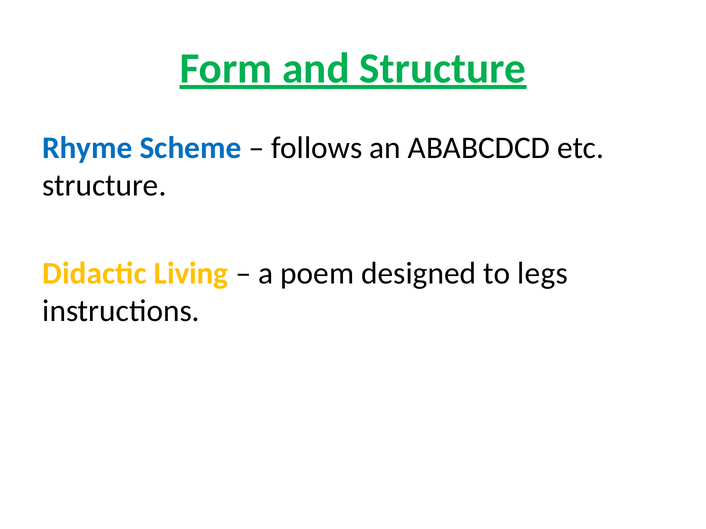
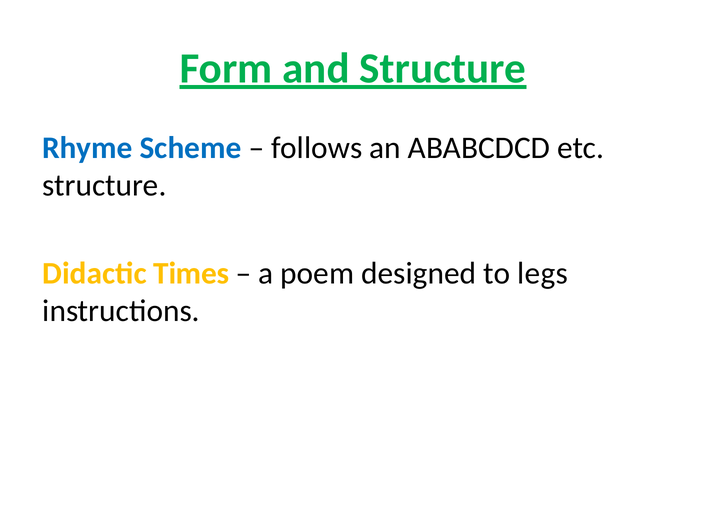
Living: Living -> Times (191, 274)
